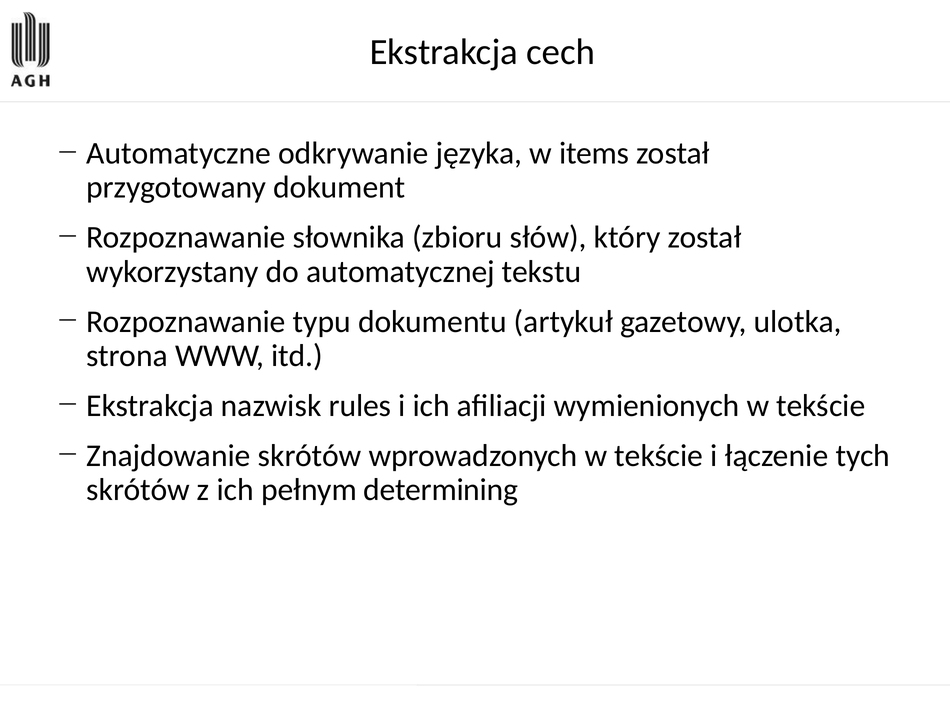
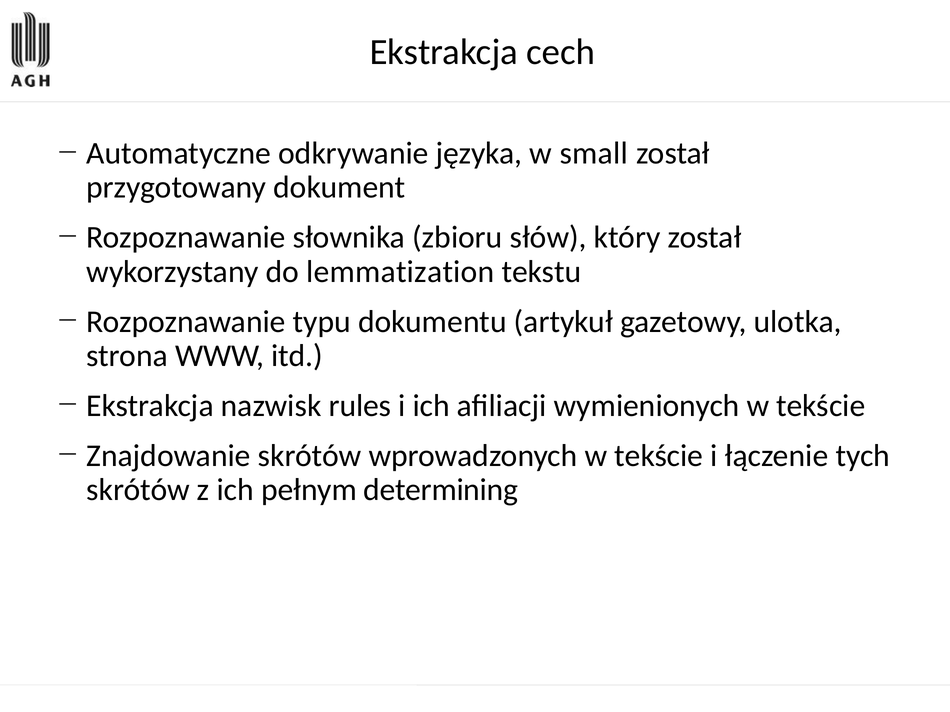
items: items -> small (594, 153)
automatycznej: automatycznej -> lemmatization (400, 272)
